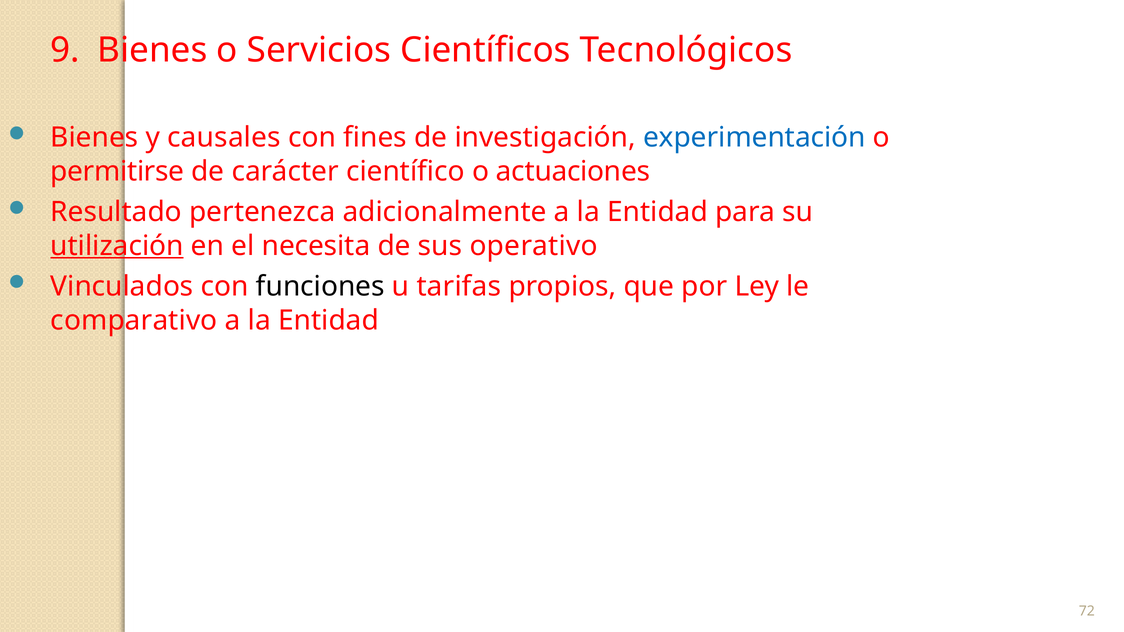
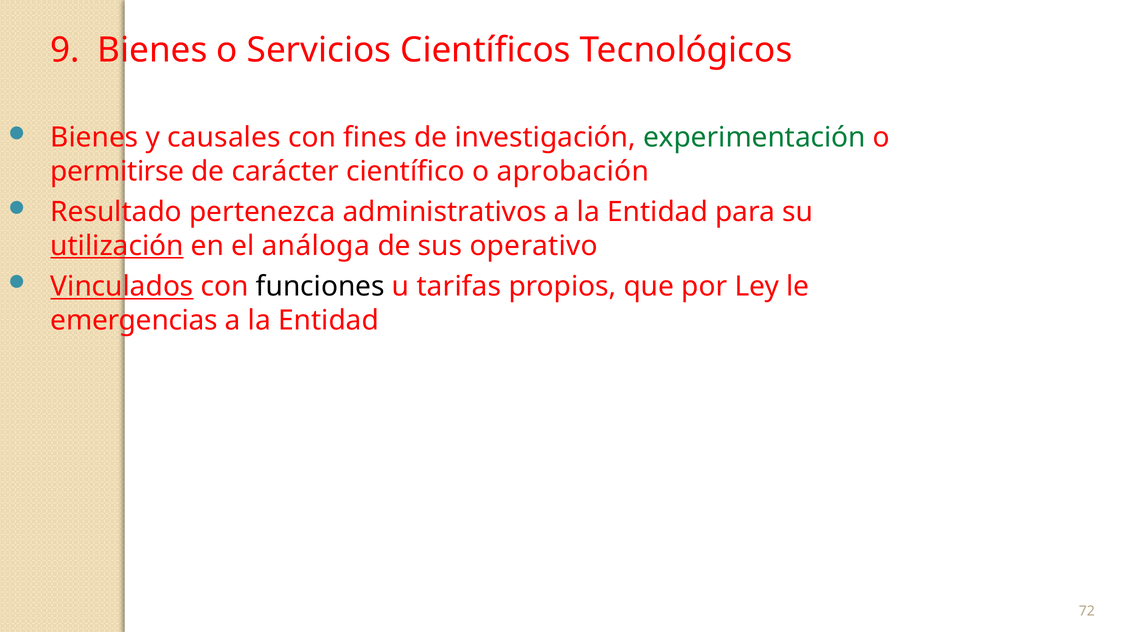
experimentación colour: blue -> green (754, 138)
actuaciones: actuaciones -> aprobación (573, 171)
adicionalmente: adicionalmente -> administrativos (445, 212)
necesita: necesita -> análoga (316, 246)
Vinculados underline: none -> present (122, 287)
comparativo: comparativo -> emergencias (134, 320)
